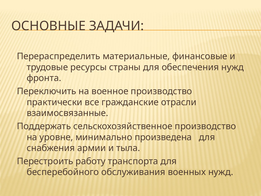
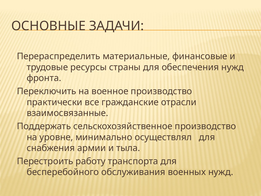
произведена: произведена -> осуществлял (163, 137)
